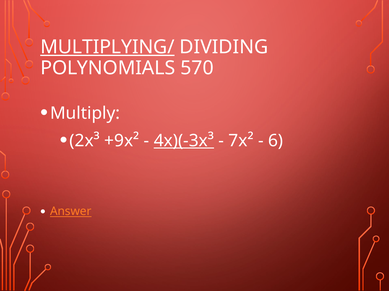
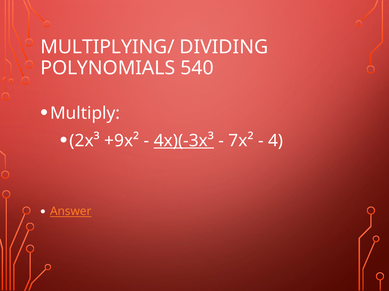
MULTIPLYING/ underline: present -> none (107, 47)
570: 570 -> 540 (197, 68)
6: 6 -> 4 (276, 141)
